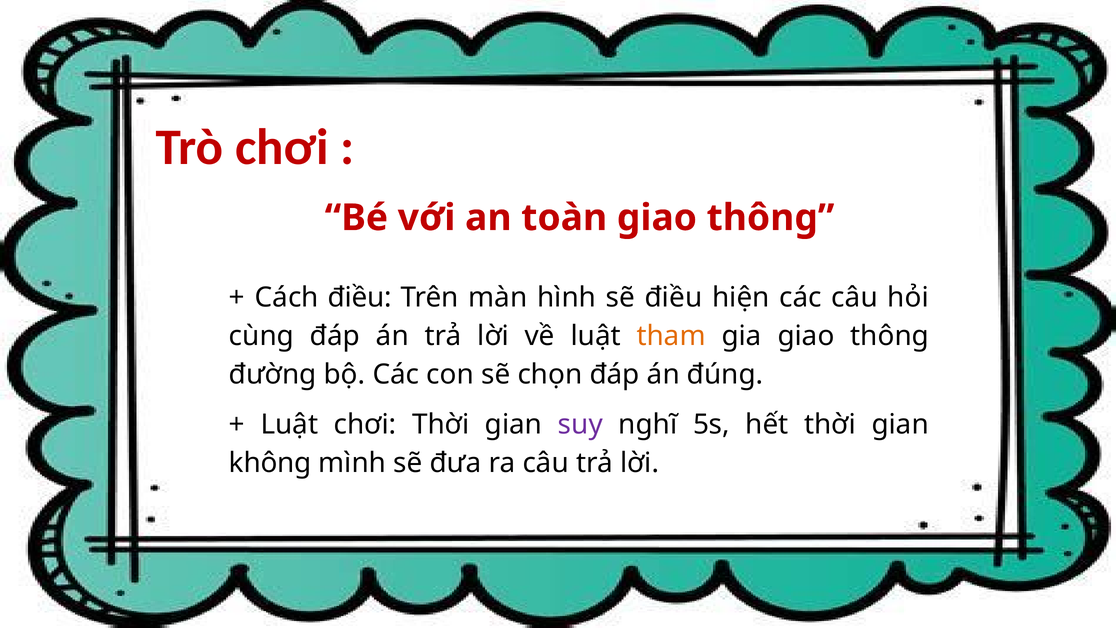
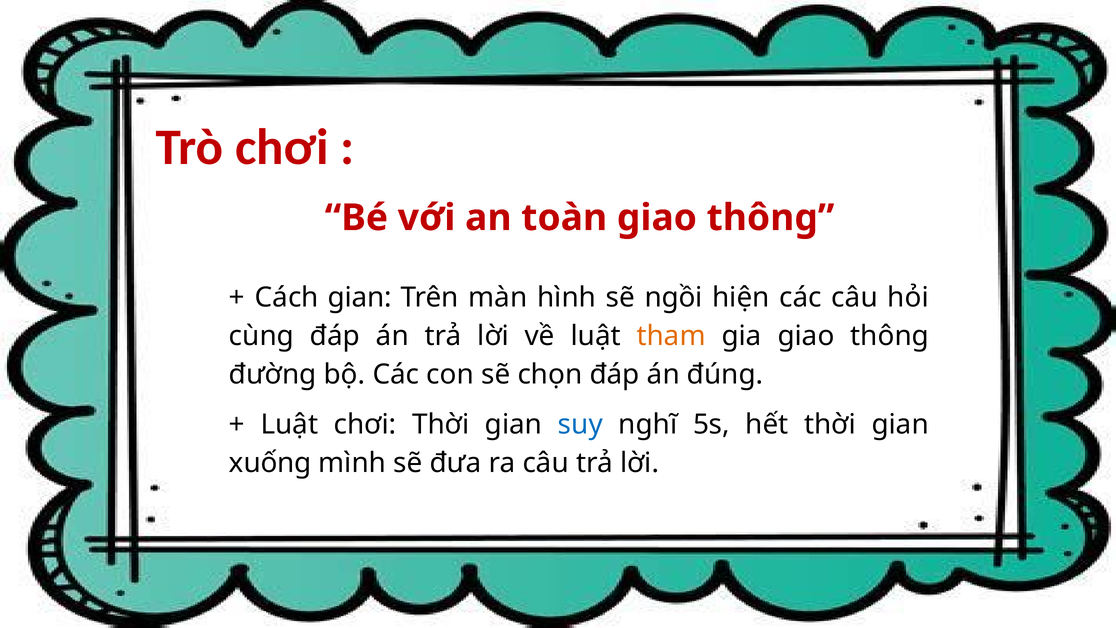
Cách điều: điều -> gian (360, 297)
sẽ điều: điều -> ngồi (674, 297)
suy colour: purple -> blue (580, 425)
không: không -> xuống (270, 463)
